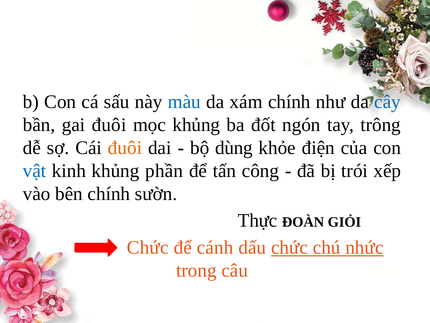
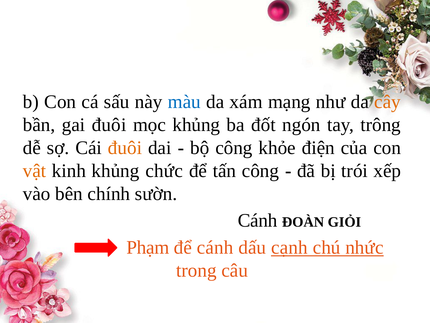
xám chính: chính -> mạng (289, 102)
cây colour: blue -> orange (388, 102)
bộ dùng: dùng -> công (234, 148)
vật colour: blue -> orange (35, 171)
phần: phần -> chức (164, 171)
Thực: Thực -> Cánh (258, 220)
Chức: Chức -> Phạm (148, 247)
dấu chức: chức -> cạnh (290, 247)
